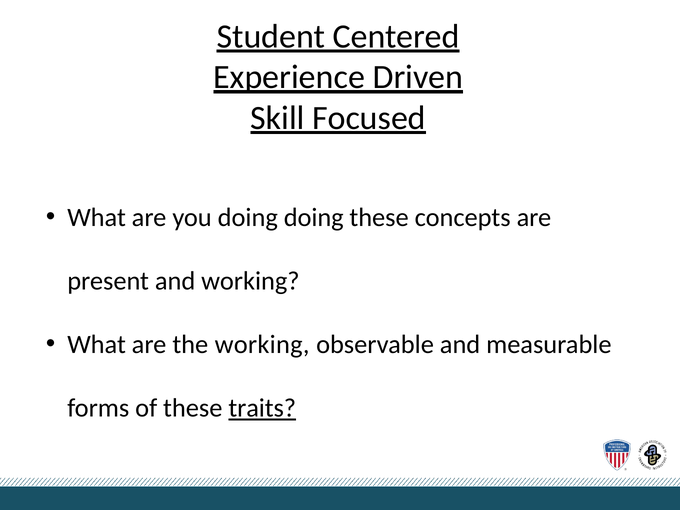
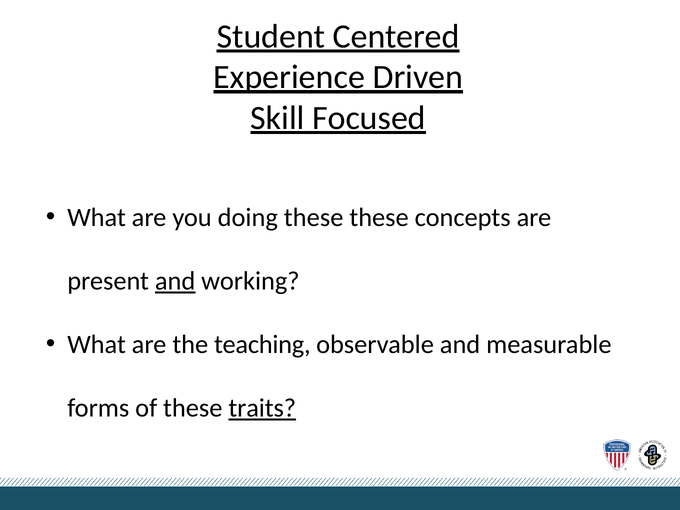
doing doing: doing -> these (314, 218)
and underline: none -> present (175, 281)
the working: working -> teaching (262, 345)
